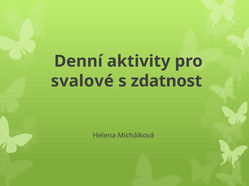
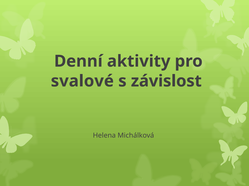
zdatnost: zdatnost -> závislost (166, 81)
